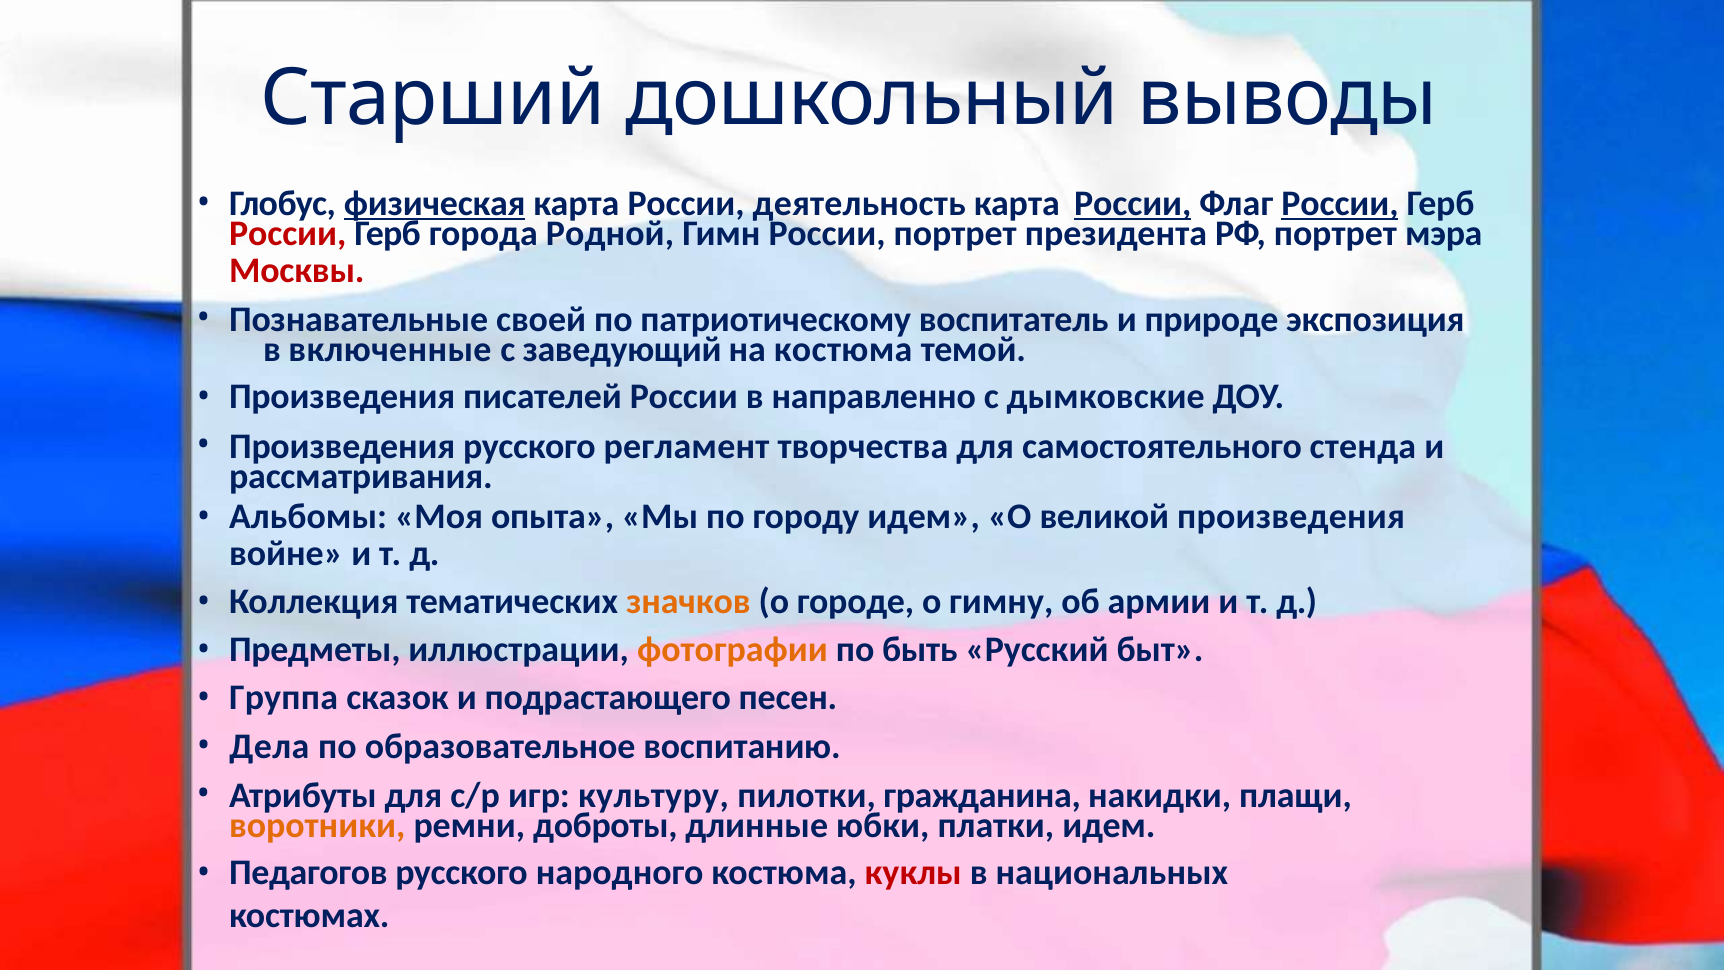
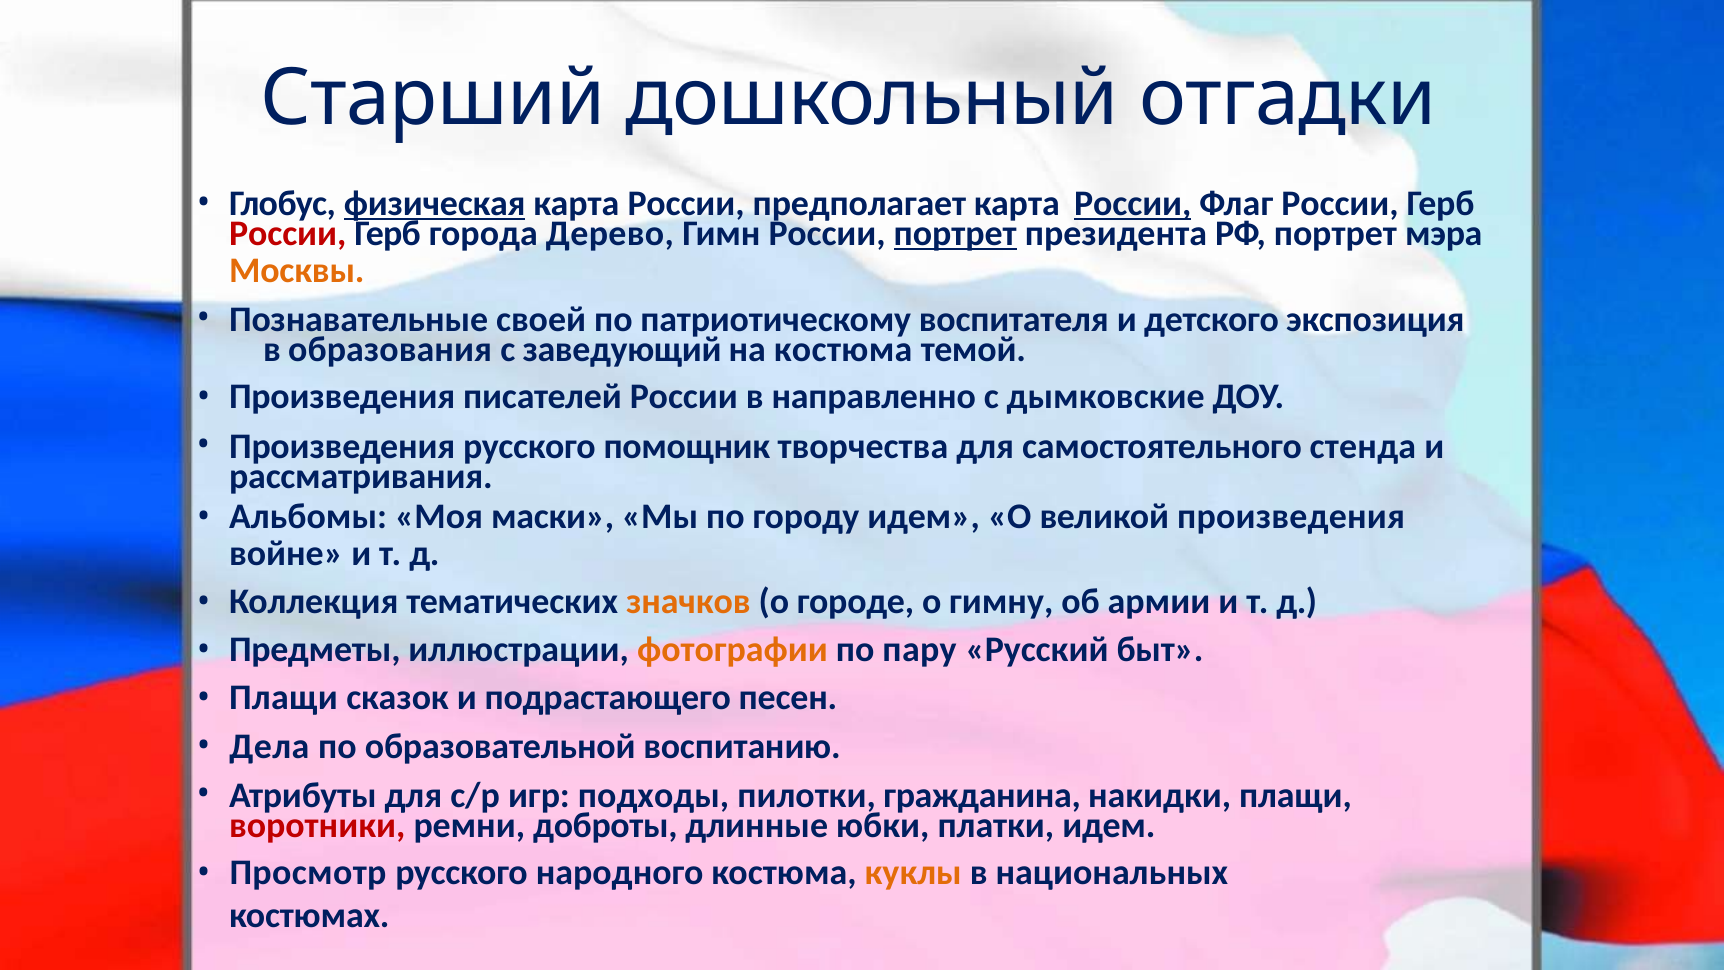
выводы: выводы -> отгадки (1288, 99)
деятельность: деятельность -> предполагает (859, 203)
России underline: present -> none (1340, 203)
Родной: Родной -> Дерево (610, 234)
портрет underline: none -> present (955, 234)
Москвы colour: red -> orange (297, 270)
воспитатель: воспитатель -> воспитателя (1014, 320)
природе: природе -> детского (1212, 320)
включенные: включенные -> образования (390, 350)
регламент: регламент -> помощник (687, 446)
опыта: опыта -> маски (553, 517)
быть: быть -> пару (920, 650)
Группа: Группа -> Плащи (283, 698)
образовательное: образовательное -> образовательной (500, 746)
культуру: культуру -> подходы (654, 795)
воротники colour: orange -> red (317, 826)
Педагогов: Педагогов -> Просмотр (308, 873)
куклы colour: red -> orange (913, 873)
